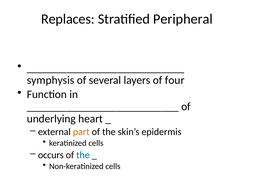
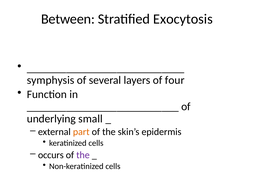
Replaces: Replaces -> Between (68, 19)
Peripheral: Peripheral -> Exocytosis (183, 19)
heart: heart -> small (91, 119)
the colour: blue -> purple (83, 155)
